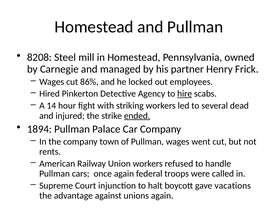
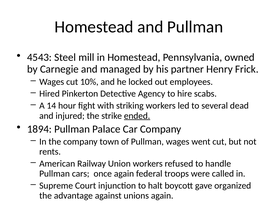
8208: 8208 -> 4543 (39, 57)
86%: 86% -> 10% (89, 82)
hire underline: present -> none (185, 94)
vacations: vacations -> organized (233, 185)
